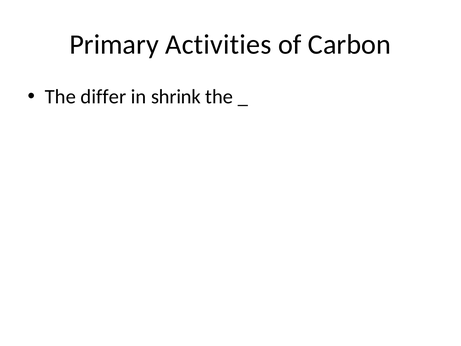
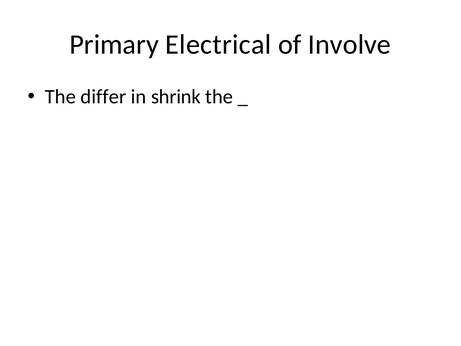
Activities: Activities -> Electrical (218, 45)
Carbon: Carbon -> Involve (349, 45)
